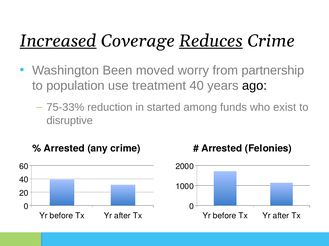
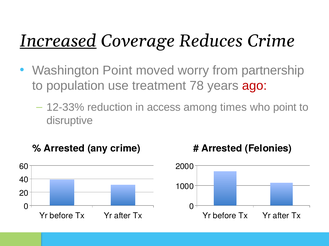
Reduces underline: present -> none (211, 41)
Washington Been: Been -> Point (117, 71)
treatment 40: 40 -> 78 (197, 86)
ago colour: black -> red (254, 86)
75-33%: 75-33% -> 12-33% (65, 108)
started: started -> access (164, 108)
funds: funds -> times (233, 108)
who exist: exist -> point (285, 108)
